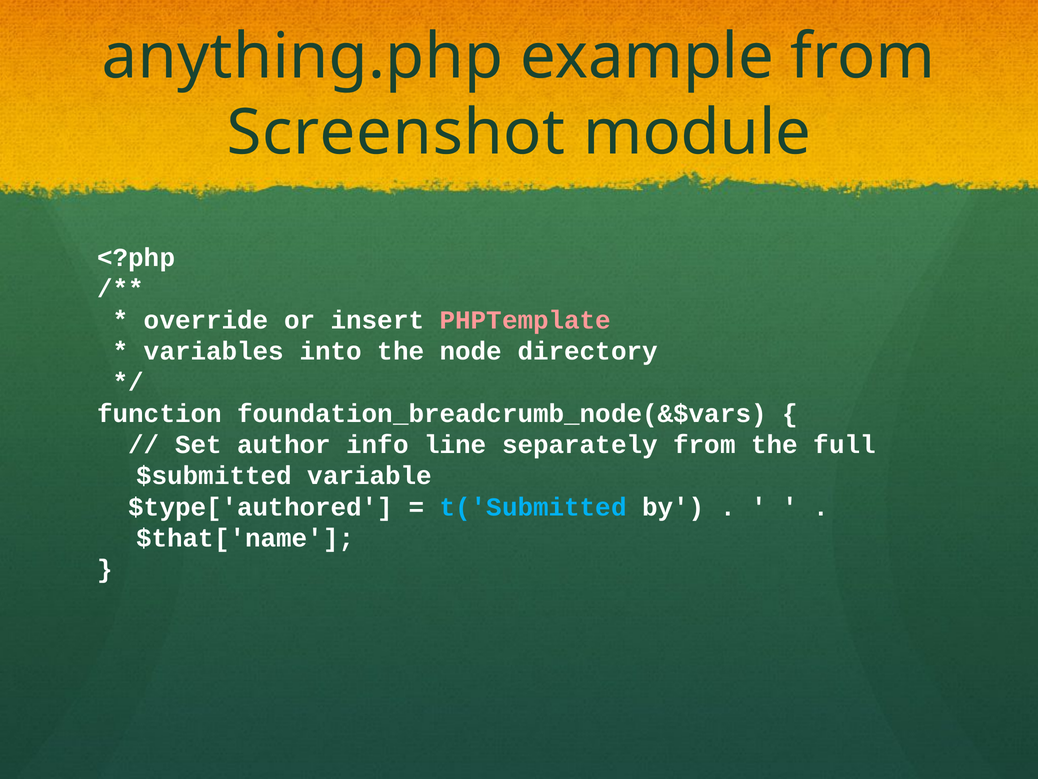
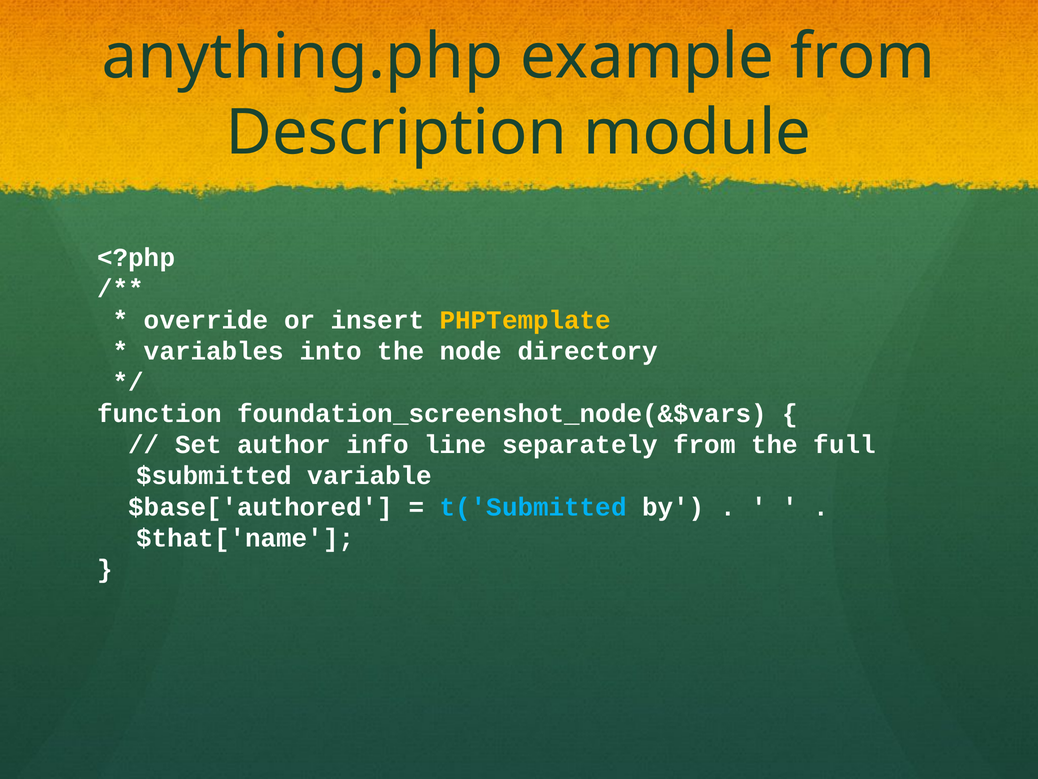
Screenshot: Screenshot -> Description (396, 133)
PHPTemplate colour: pink -> yellow (525, 320)
foundation_breadcrumb_node(&$vars: foundation_breadcrumb_node(&$vars -> foundation_screenshot_node(&$vars (502, 413)
$type['authored: $type['authored -> $base['authored (261, 507)
